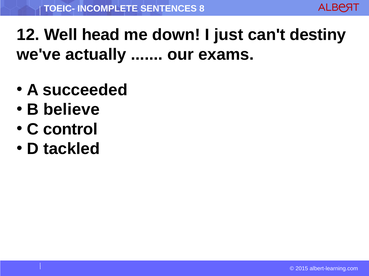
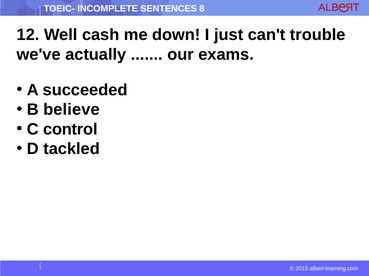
head: head -> cash (101, 35)
destiny: destiny -> trouble (318, 35)
